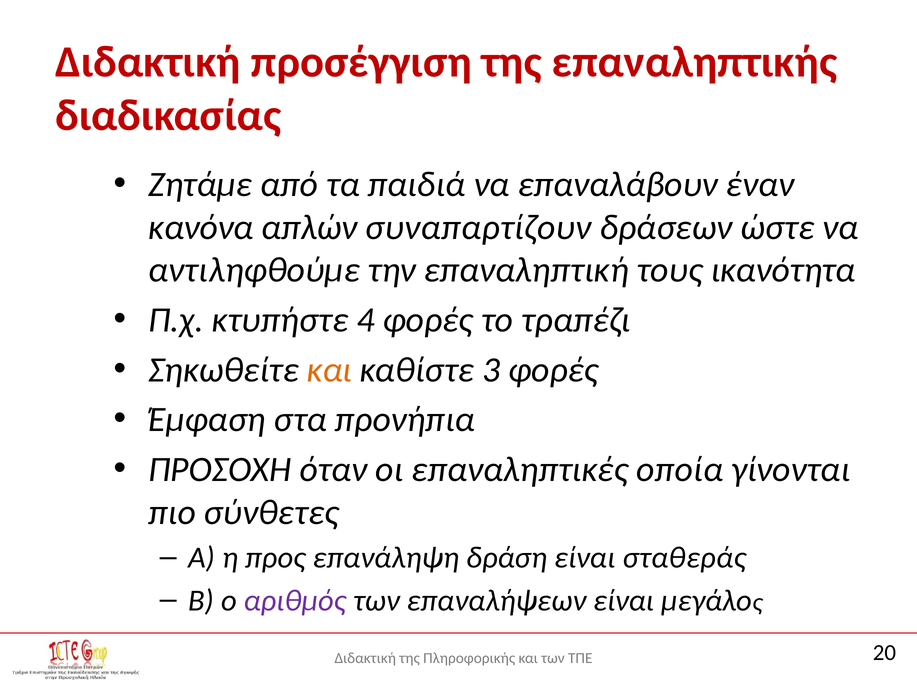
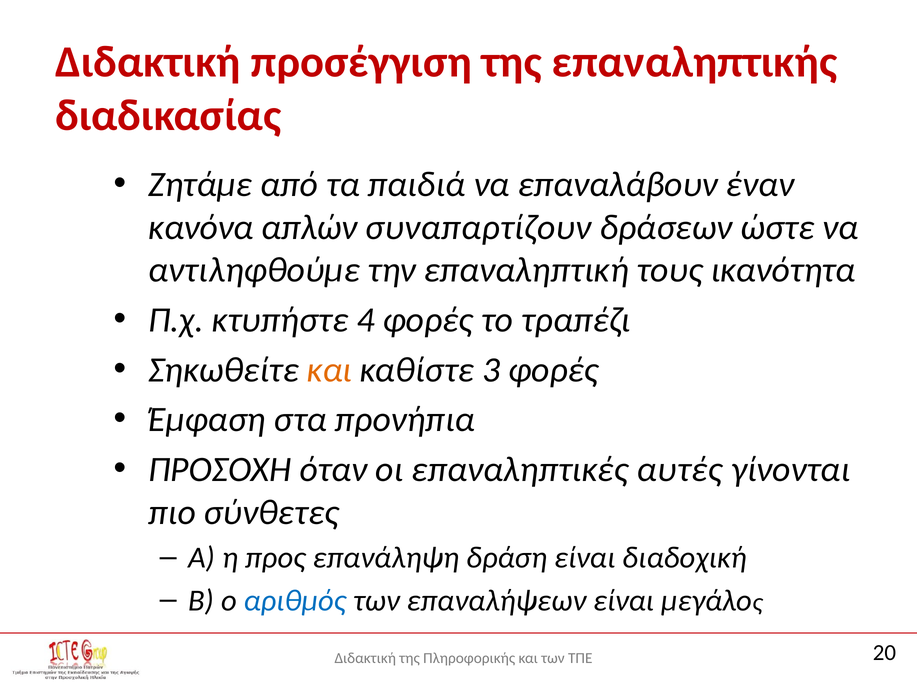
οποία: οποία -> αυτές (680, 469)
σταθεράς: σταθεράς -> διαδοχική (685, 558)
αριθμός colour: purple -> blue (295, 600)
